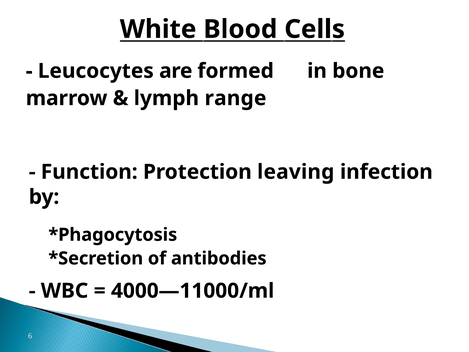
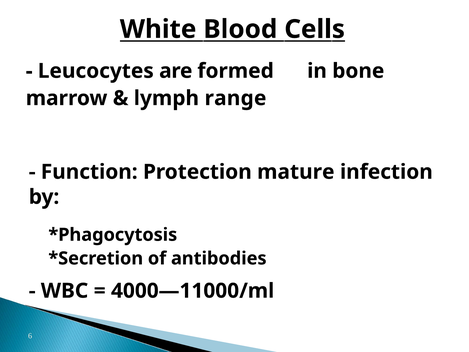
leaving: leaving -> mature (296, 172)
